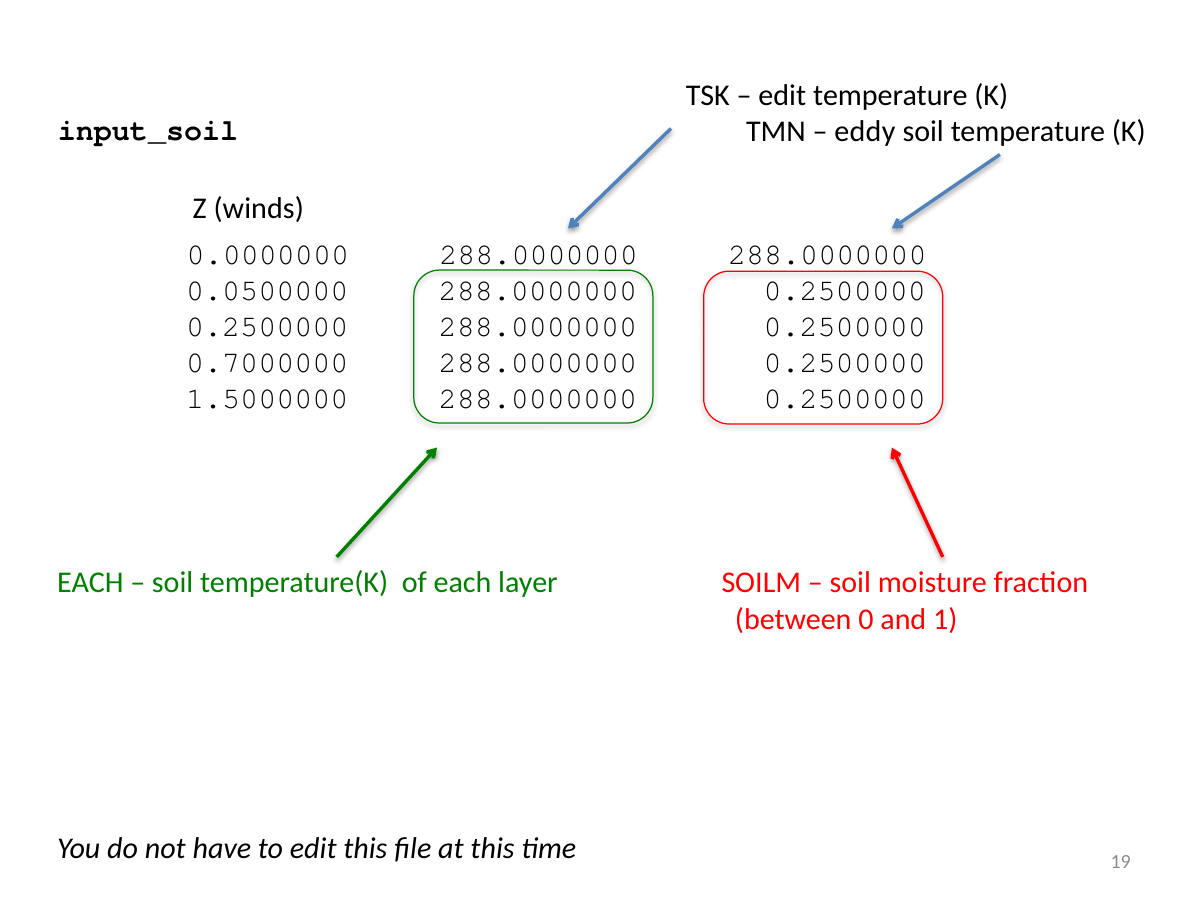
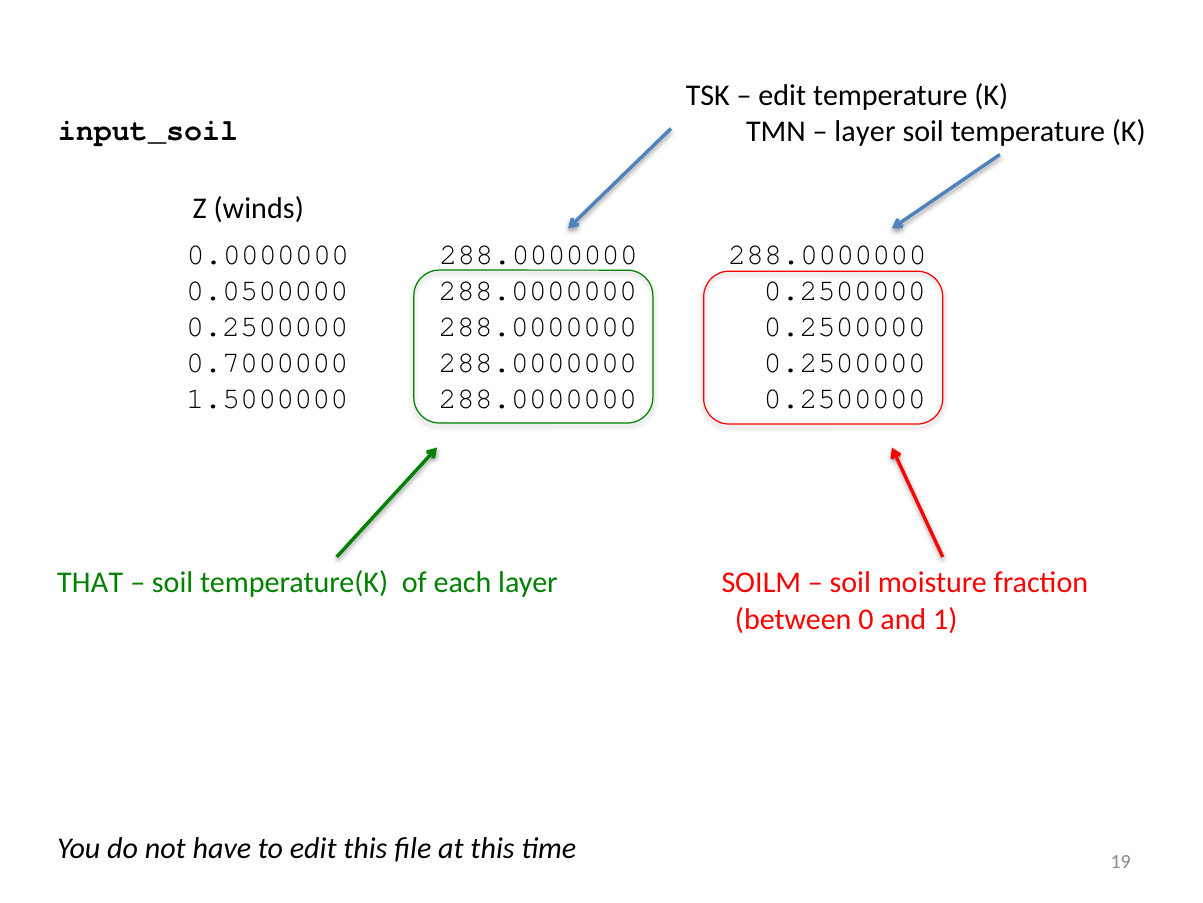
eddy: eddy -> layer (865, 131)
EACH: EACH -> THAT (90, 582)
